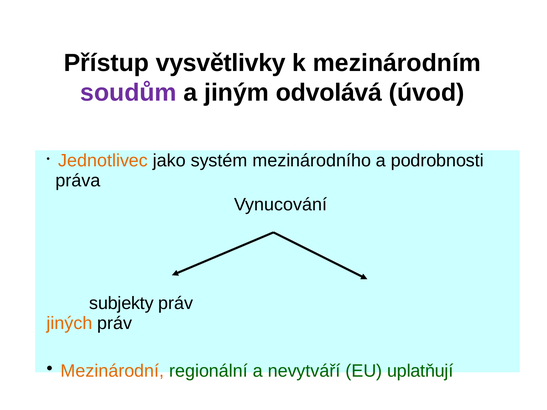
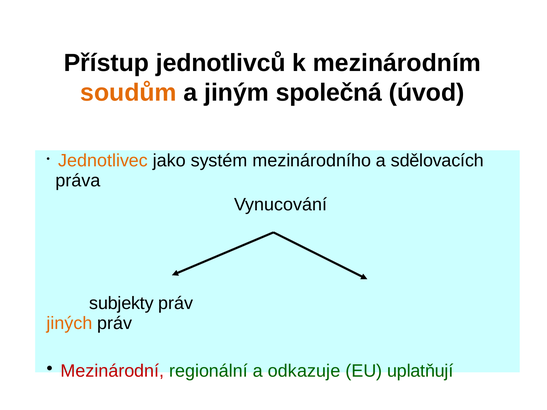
vysvětlivky: vysvětlivky -> jednotlivců (221, 63)
soudům colour: purple -> orange (129, 93)
odvolává: odvolává -> společná (329, 93)
podrobnosti: podrobnosti -> sdělovacích (437, 161)
Mezinárodní colour: orange -> red (112, 371)
nevytváří: nevytváří -> odkazuje (304, 371)
